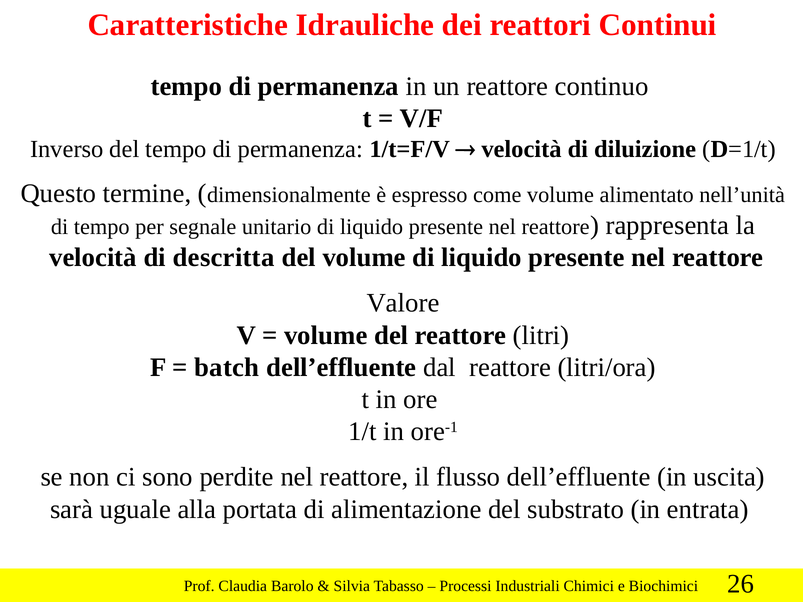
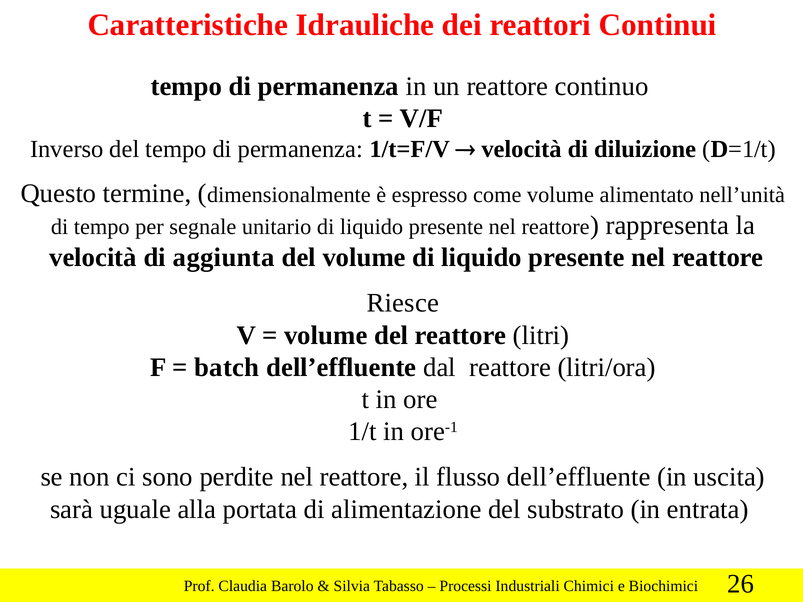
descritta: descritta -> aggiunta (224, 258)
Valore: Valore -> Riesce (403, 303)
